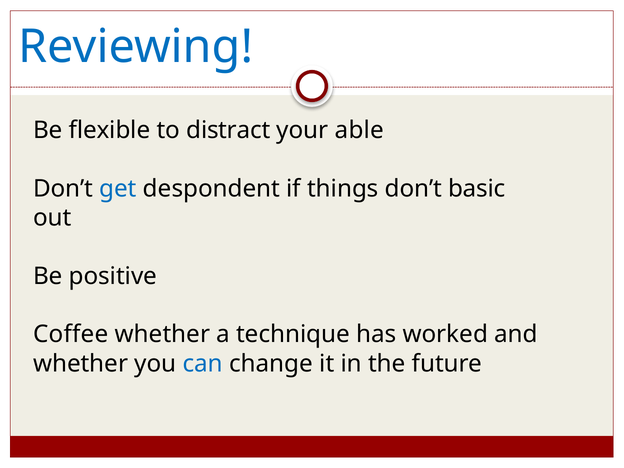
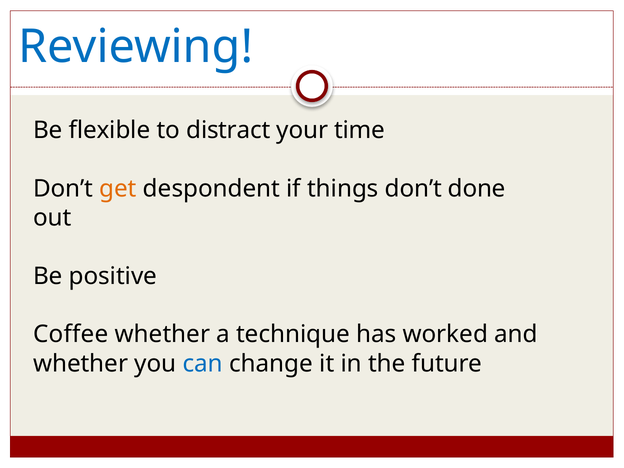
able: able -> time (360, 130)
get colour: blue -> orange (118, 189)
basic: basic -> done (477, 189)
